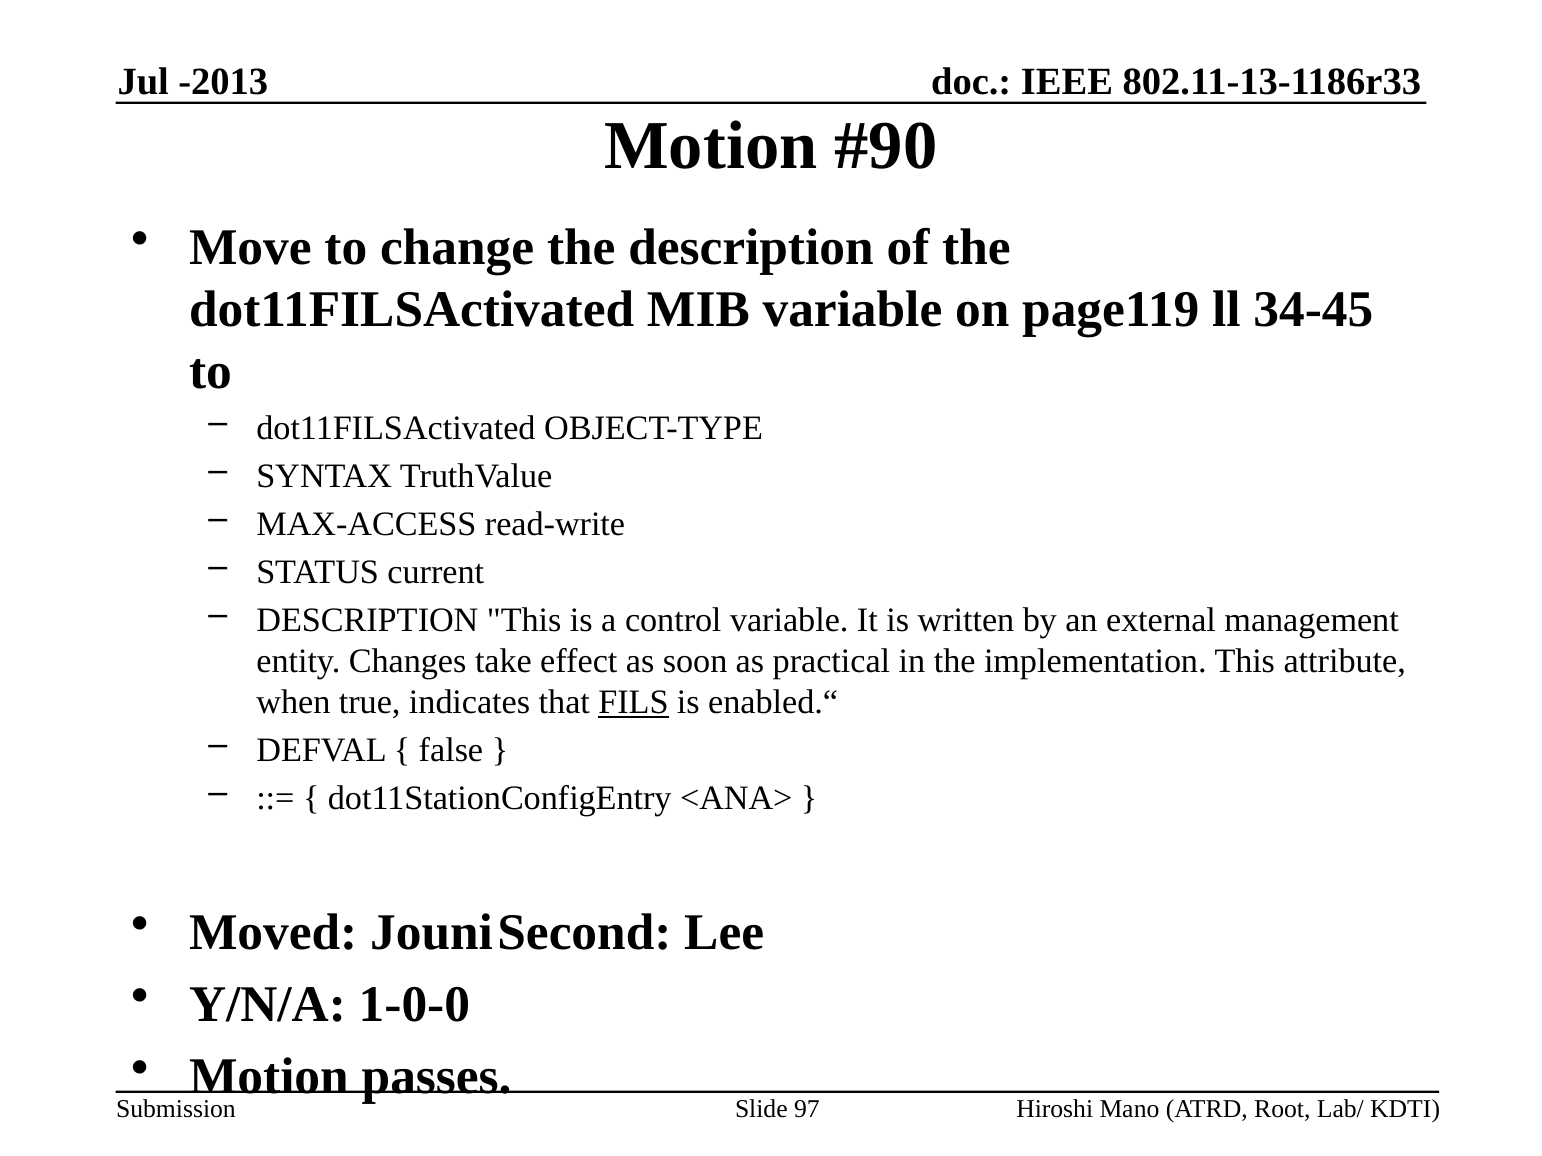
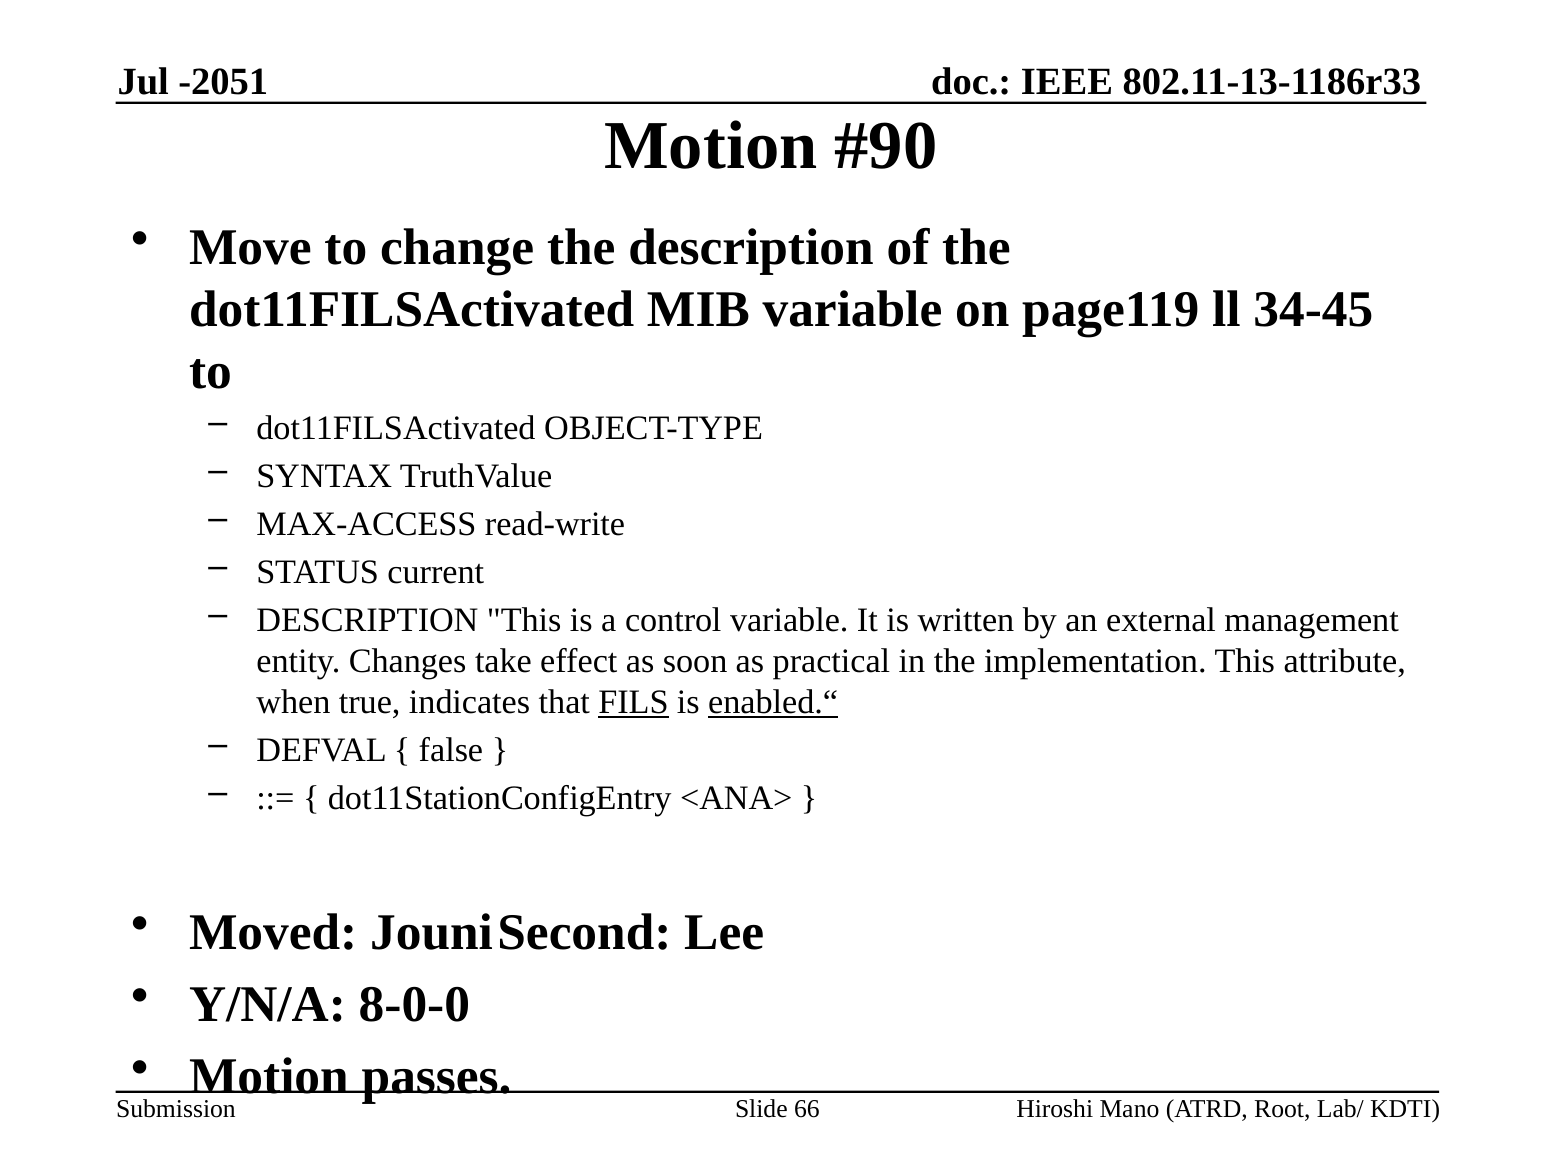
-2013: -2013 -> -2051 (223, 82)
enabled.“ underline: none -> present (773, 702)
1-0-0: 1-0-0 -> 8-0-0 (414, 1005)
97: 97 -> 66 (807, 1109)
